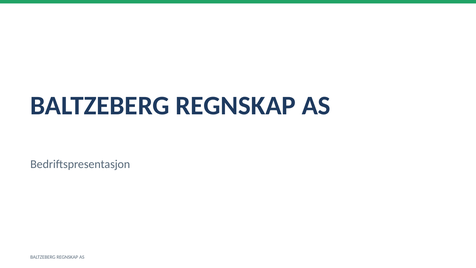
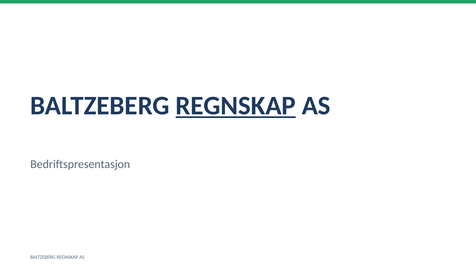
REGNSKAP underline: none -> present (236, 106)
